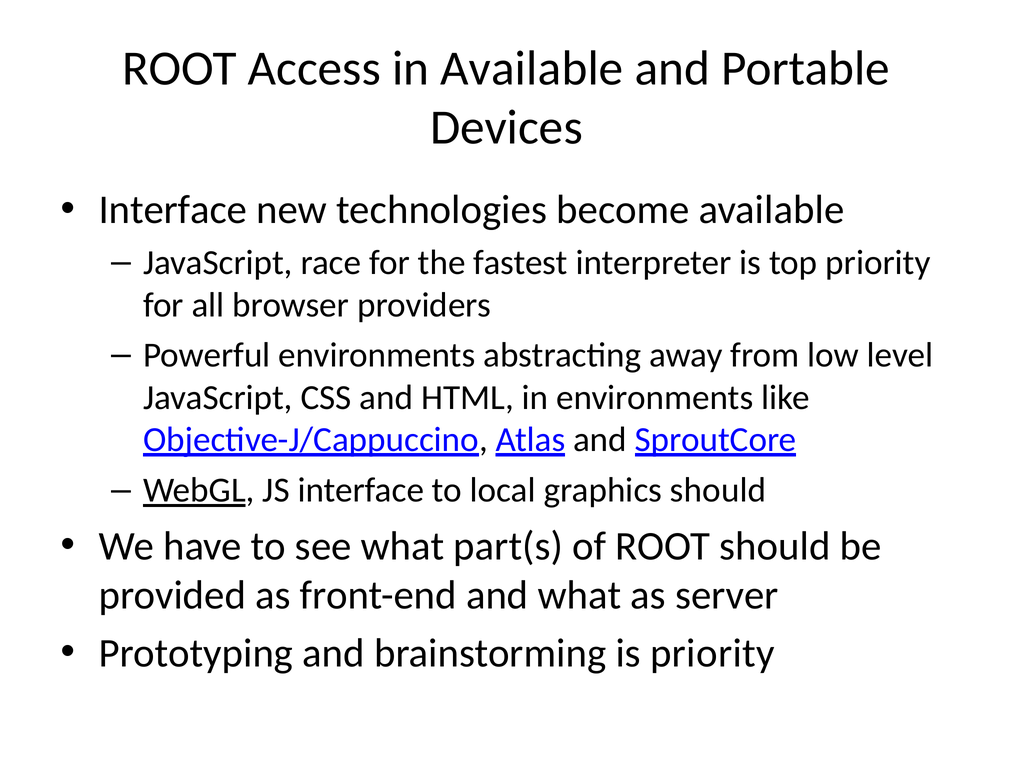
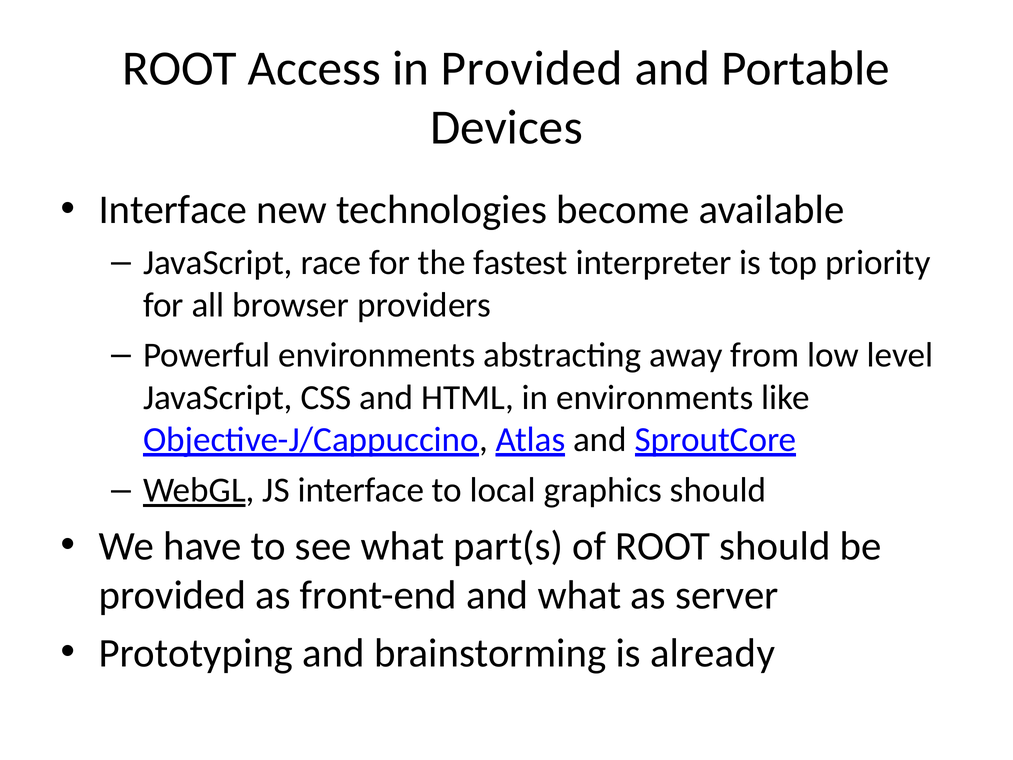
in Available: Available -> Provided (532, 68)
is priority: priority -> already (713, 653)
